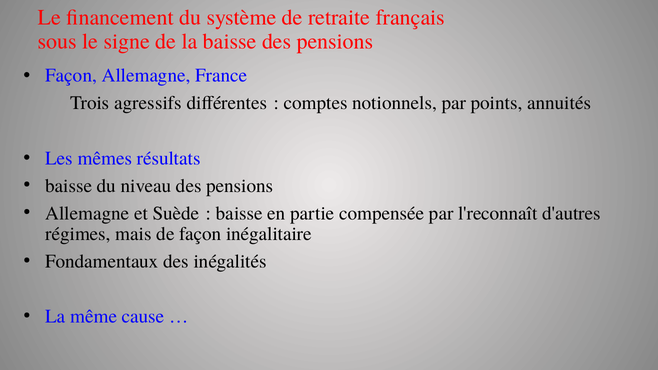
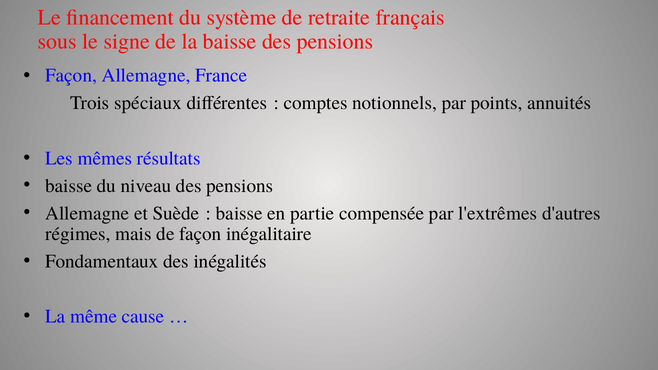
agressifs: agressifs -> spéciaux (148, 103)
l'reconnaît: l'reconnaît -> l'extrêmes (498, 213)
